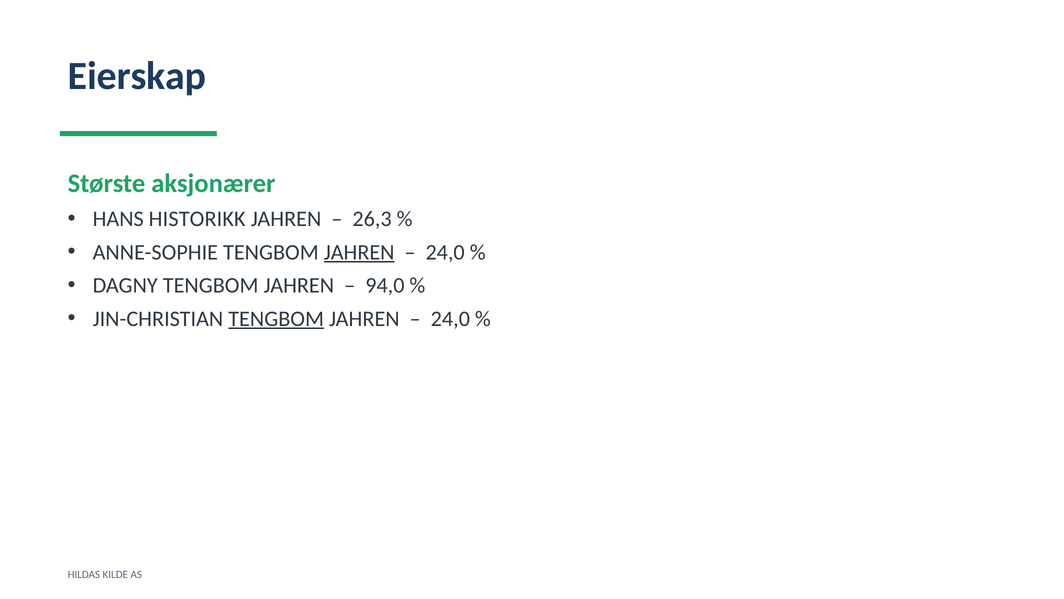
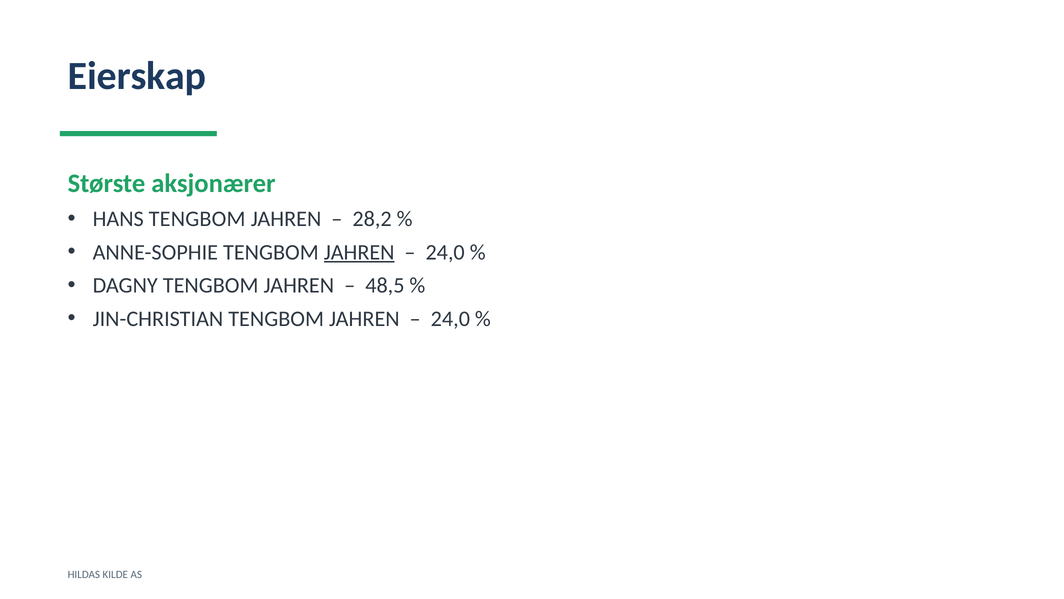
HANS HISTORIKK: HISTORIKK -> TENGBOM (197, 219)
26,3: 26,3 -> 28,2 (372, 219)
94,0: 94,0 -> 48,5 (385, 285)
TENGBOM underline: present -> none (276, 319)
